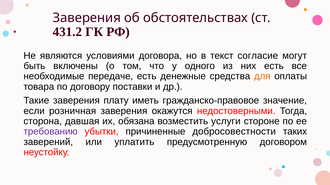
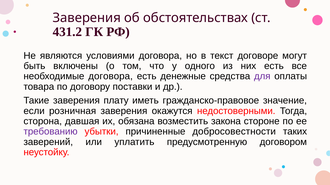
согласие: согласие -> договоре (258, 56)
необходимые передаче: передаче -> договора (111, 77)
для colour: orange -> purple (262, 77)
услуги: услуги -> закона (226, 122)
